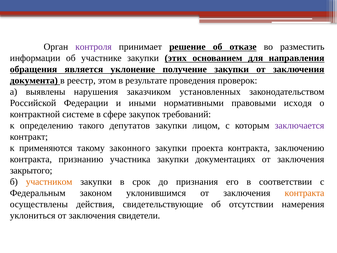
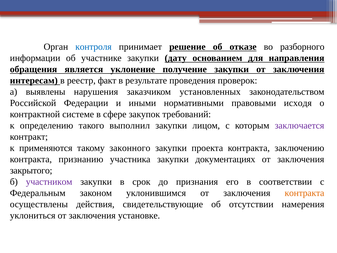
контроля colour: purple -> blue (94, 47)
разместить: разместить -> разборного (302, 47)
этих: этих -> дату (176, 58)
документа: документа -> интересам (34, 80)
этом: этом -> факт (107, 80)
депутатов: депутатов -> выполнил (130, 125)
участником colour: orange -> purple (49, 182)
свидетели: свидетели -> установке (139, 215)
